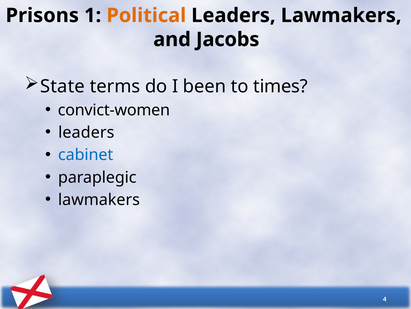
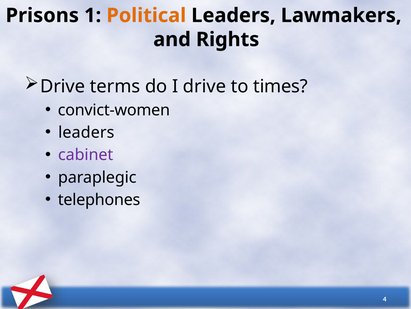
Jacobs: Jacobs -> Rights (228, 39)
State: State -> Drive (63, 86)
I been: been -> drive (205, 86)
cabinet colour: blue -> purple (86, 155)
lawmakers: lawmakers -> telephones (99, 199)
